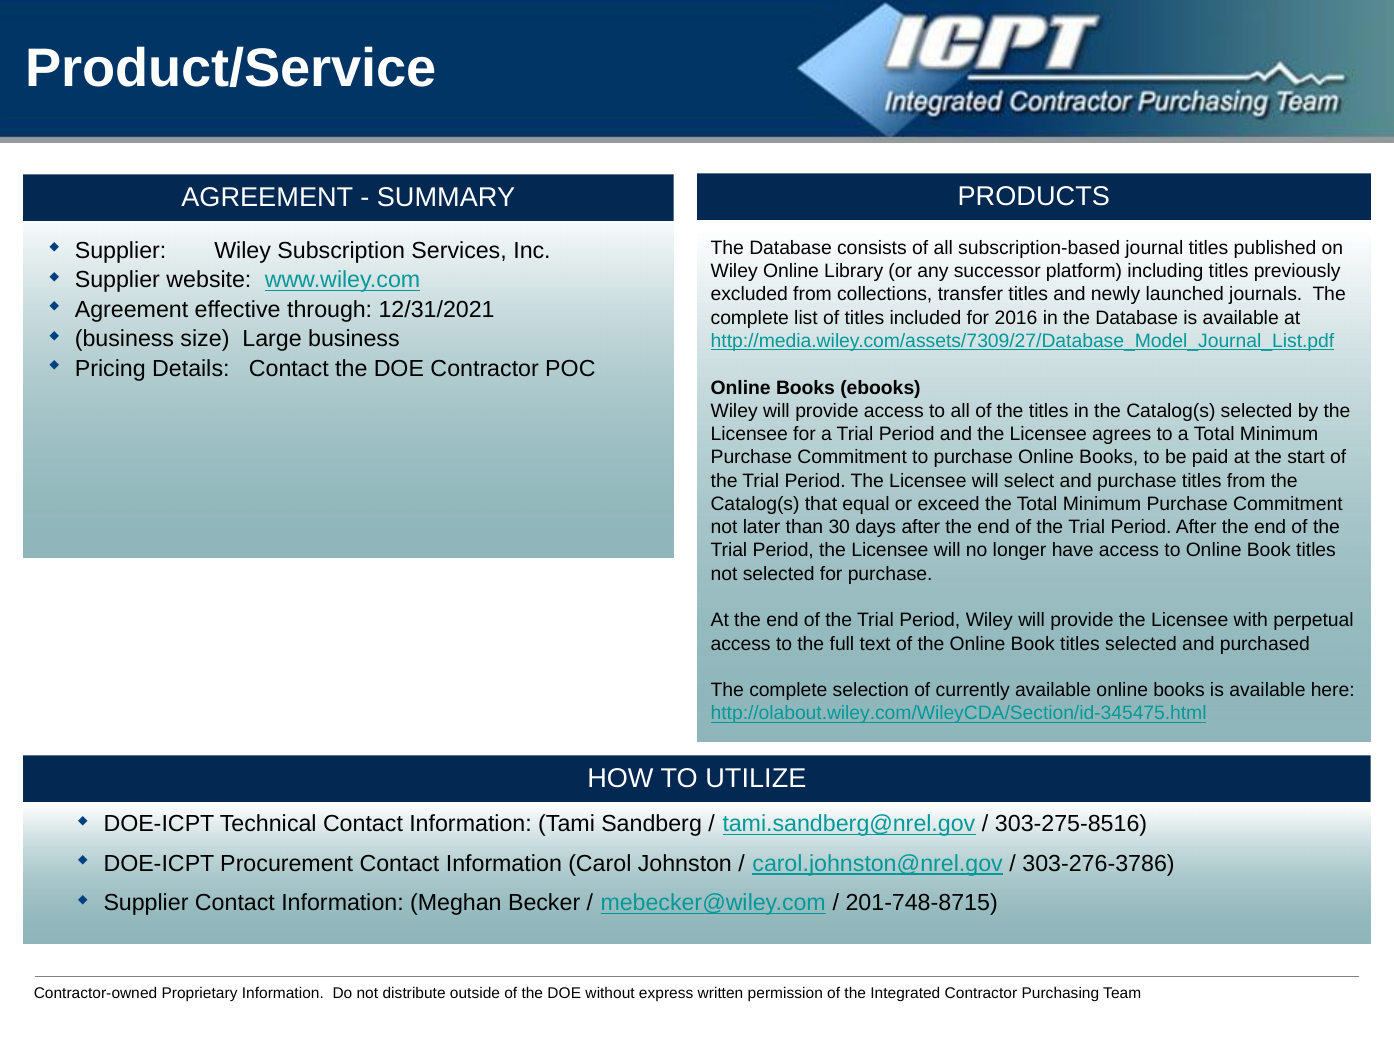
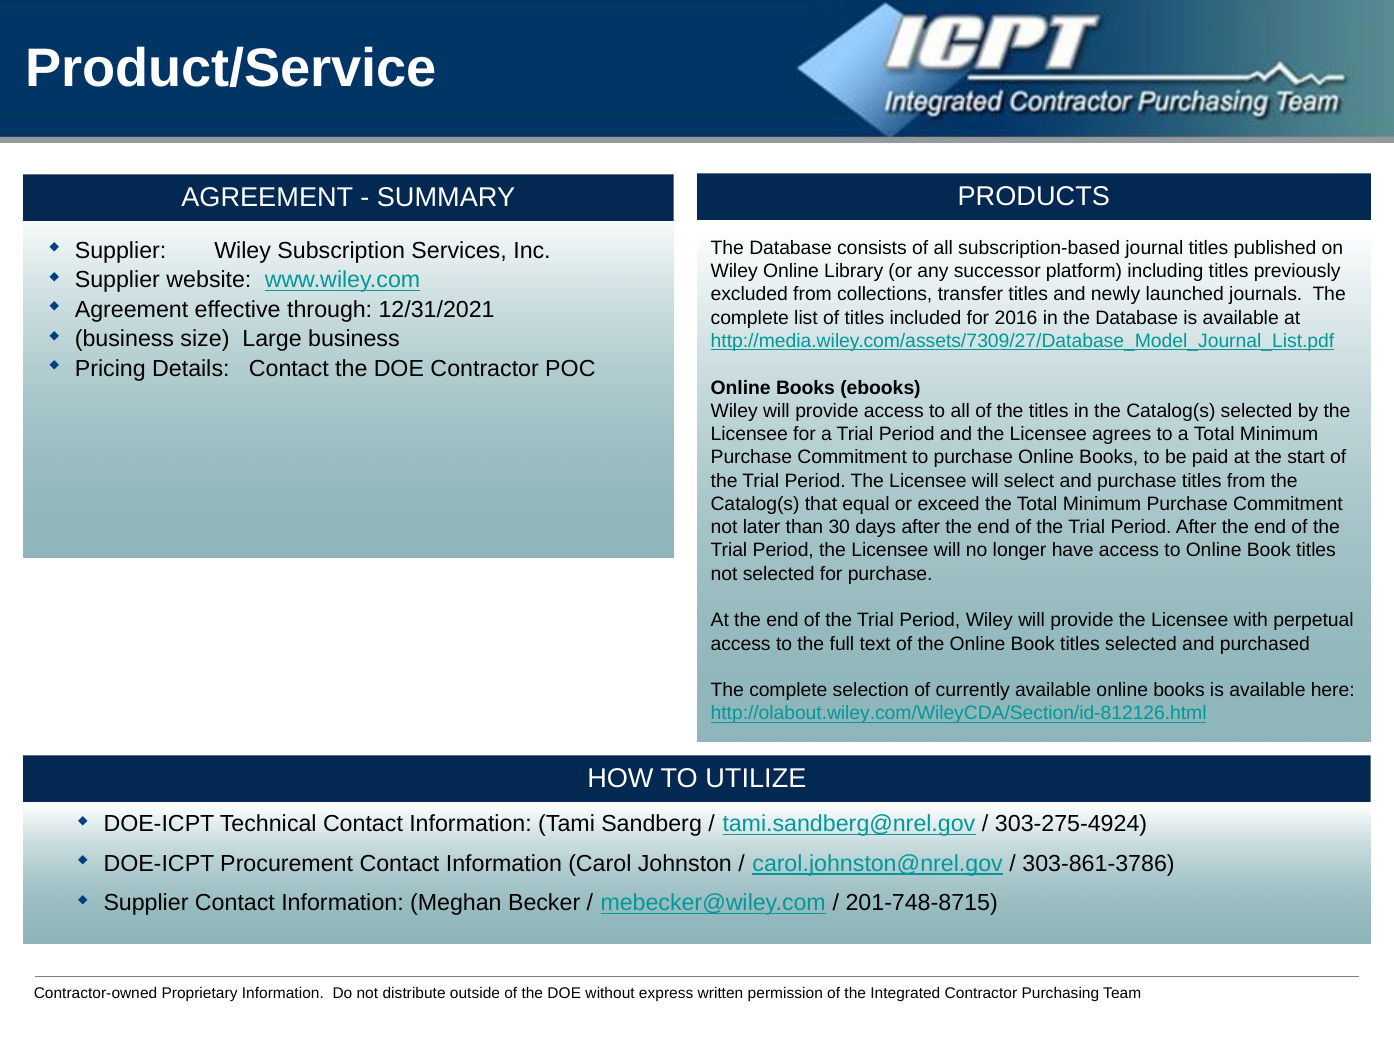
http://olabout.wiley.com/WileyCDA/Section/id-345475.html: http://olabout.wiley.com/WileyCDA/Section/id-345475.html -> http://olabout.wiley.com/WileyCDA/Section/id-812126.html (959, 713)
303-275-8516: 303-275-8516 -> 303-275-4924 (1071, 824)
303-276-3786: 303-276-3786 -> 303-861-3786 (1099, 863)
